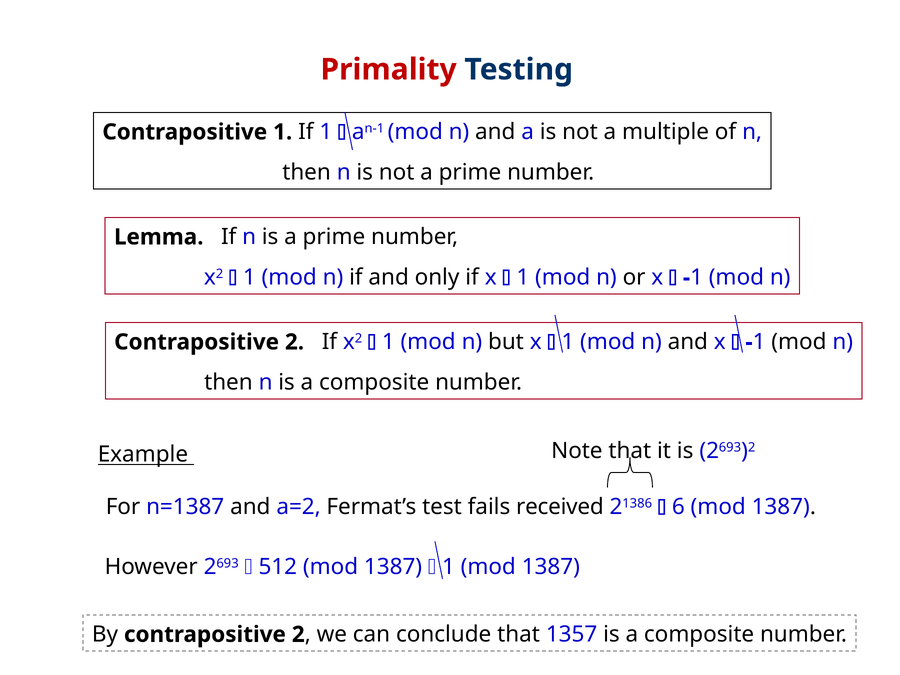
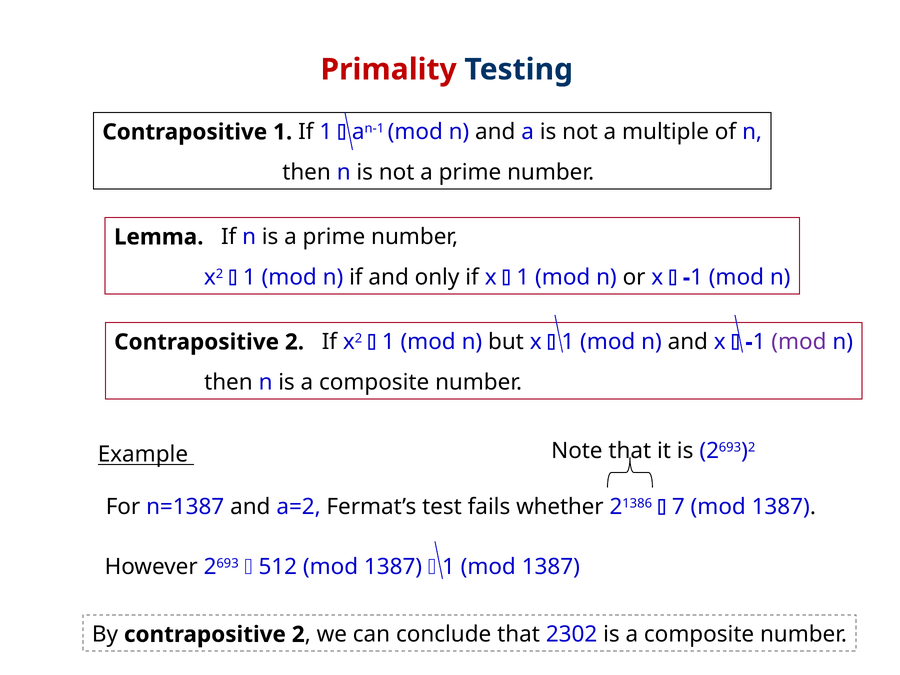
mod colour: black -> purple (799, 342)
received: received -> whether (560, 507)
6: 6 -> 7 (678, 507)
1357: 1357 -> 2302 (572, 634)
